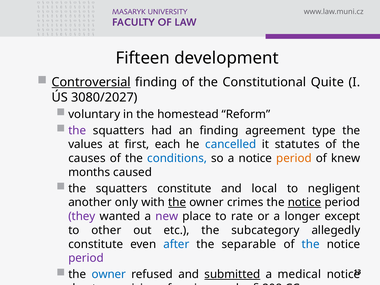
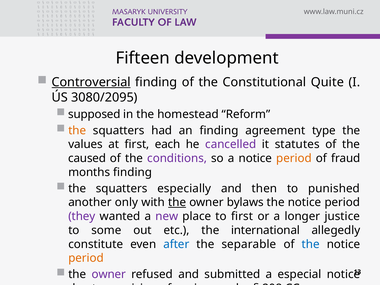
3080/2027: 3080/2027 -> 3080/2095 (104, 97)
voluntary: voluntary -> supposed (94, 114)
the colour: purple -> orange (77, 130)
cancelled colour: blue -> purple (231, 144)
causes: causes -> caused (87, 158)
conditions colour: blue -> purple (177, 158)
knew: knew -> fraud (346, 158)
months caused: caused -> finding (133, 172)
squatters constitute: constitute -> especially (184, 188)
local: local -> then (264, 188)
negligent: negligent -> punished (334, 188)
crimes: crimes -> bylaws (245, 202)
notice underline: present -> none (305, 202)
to rate: rate -> first (242, 216)
except: except -> justice (342, 216)
other: other -> some (106, 230)
subcategory: subcategory -> international (265, 230)
period colour: purple -> orange (86, 258)
owner colour: blue -> purple (109, 274)
submitted underline: present -> none (232, 274)
medical: medical -> especial (299, 274)
